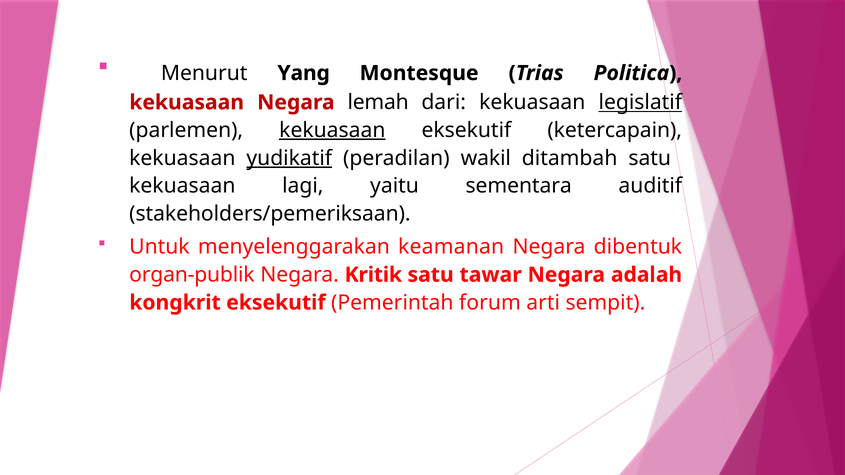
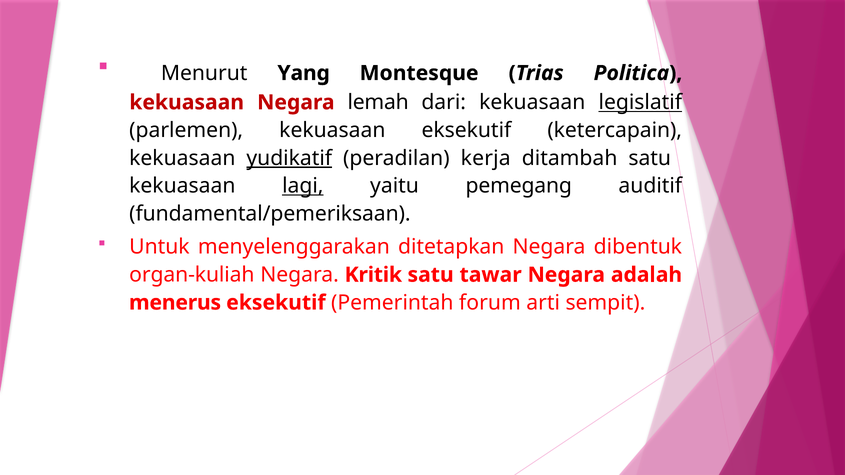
kekuasaan underline: present -> none (332, 130)
wakil: wakil -> kerja (486, 158)
lagi underline: none -> present (303, 186)
sementara: sementara -> pemegang (519, 186)
stakeholders/pemeriksaan: stakeholders/pemeriksaan -> fundamental/pemeriksaan (270, 214)
keamanan: keamanan -> ditetapkan (451, 247)
organ-publik: organ-publik -> organ-kuliah (192, 275)
kongkrit: kongkrit -> menerus (175, 303)
